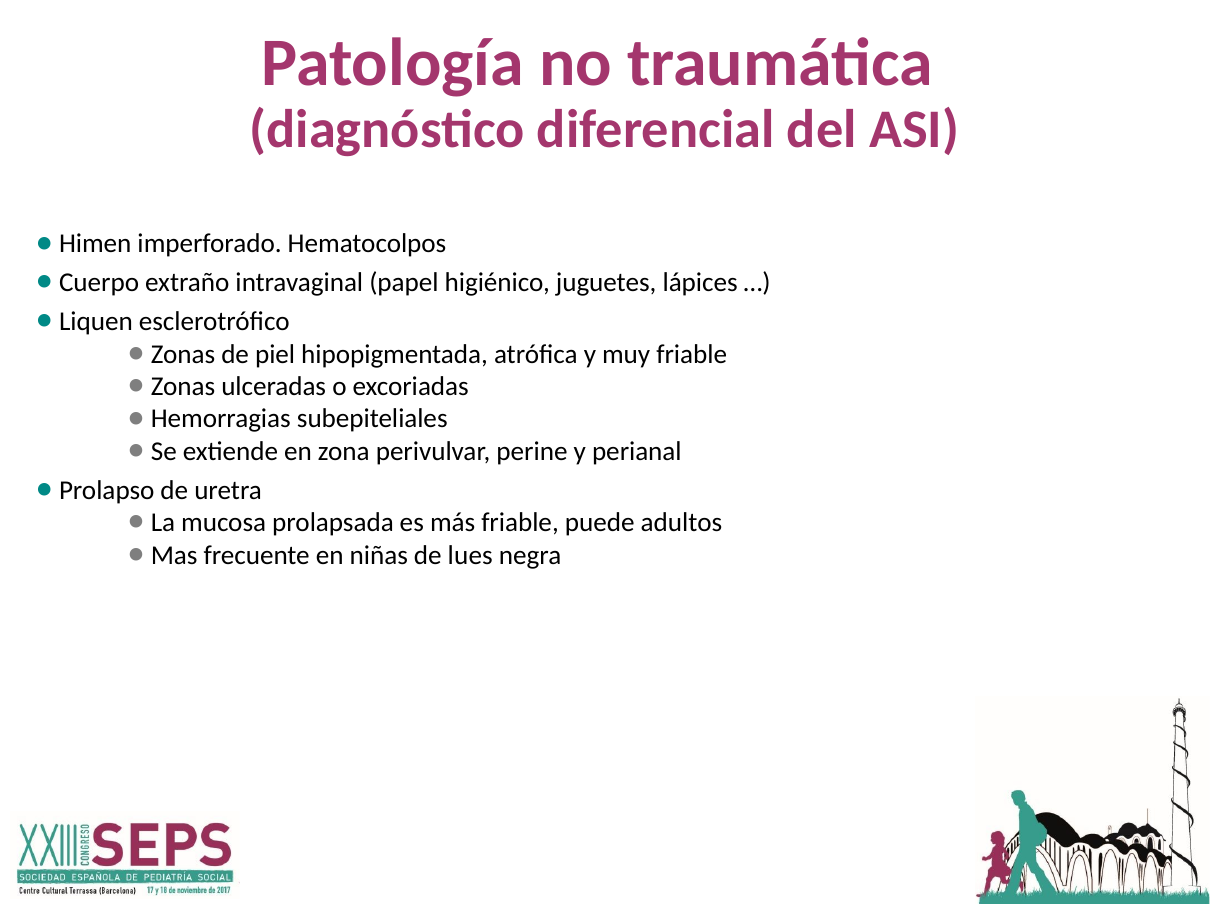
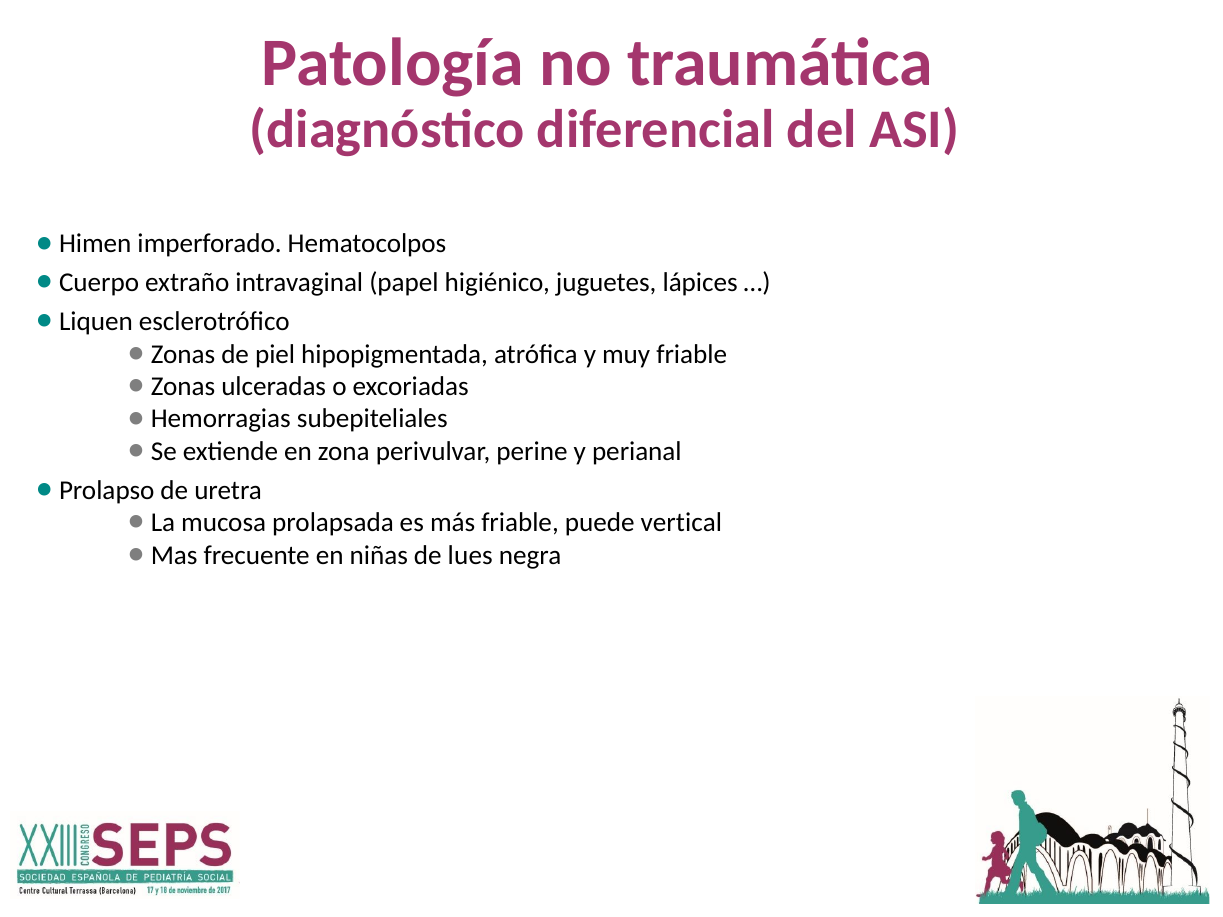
adultos: adultos -> vertical (681, 523)
